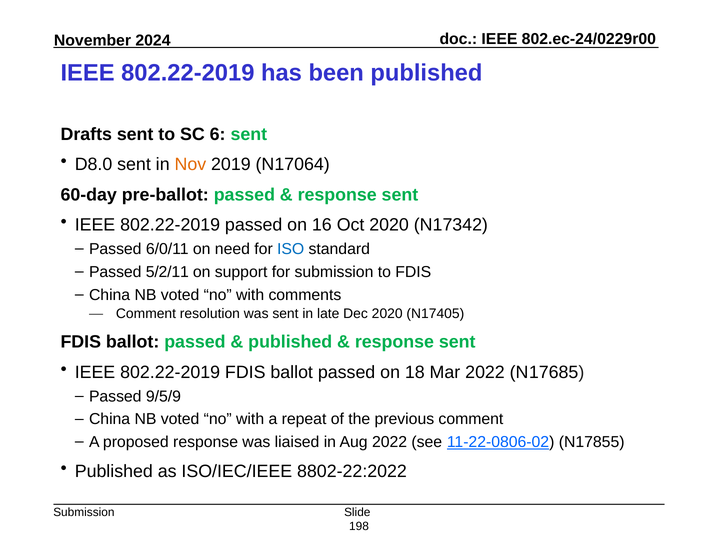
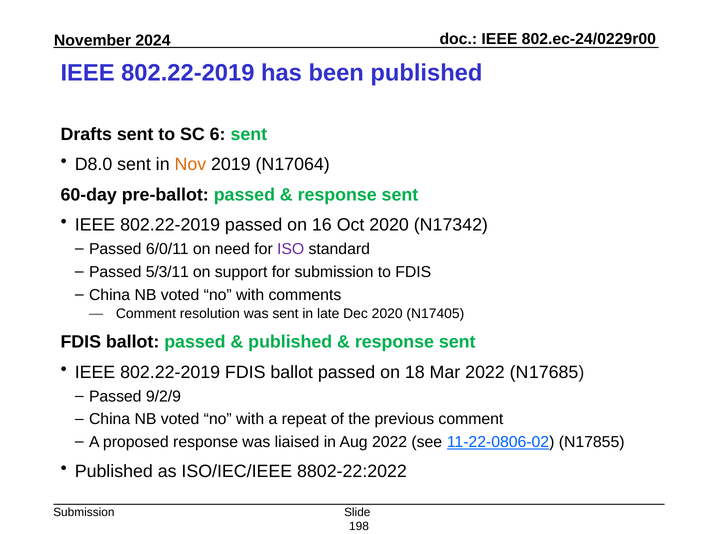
ISO colour: blue -> purple (291, 249)
5/2/11: 5/2/11 -> 5/3/11 (167, 272)
9/5/9: 9/5/9 -> 9/2/9 (163, 396)
